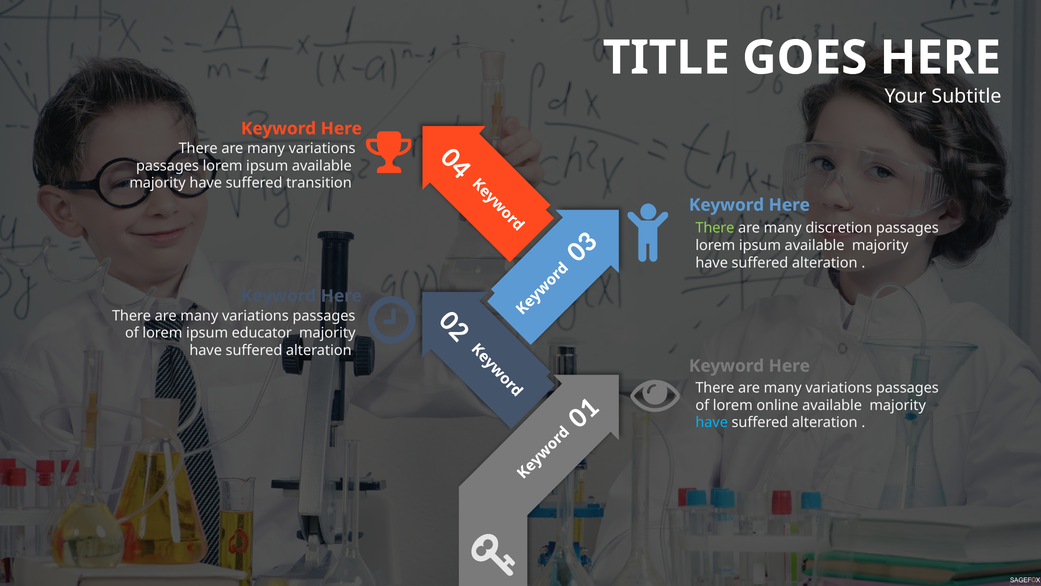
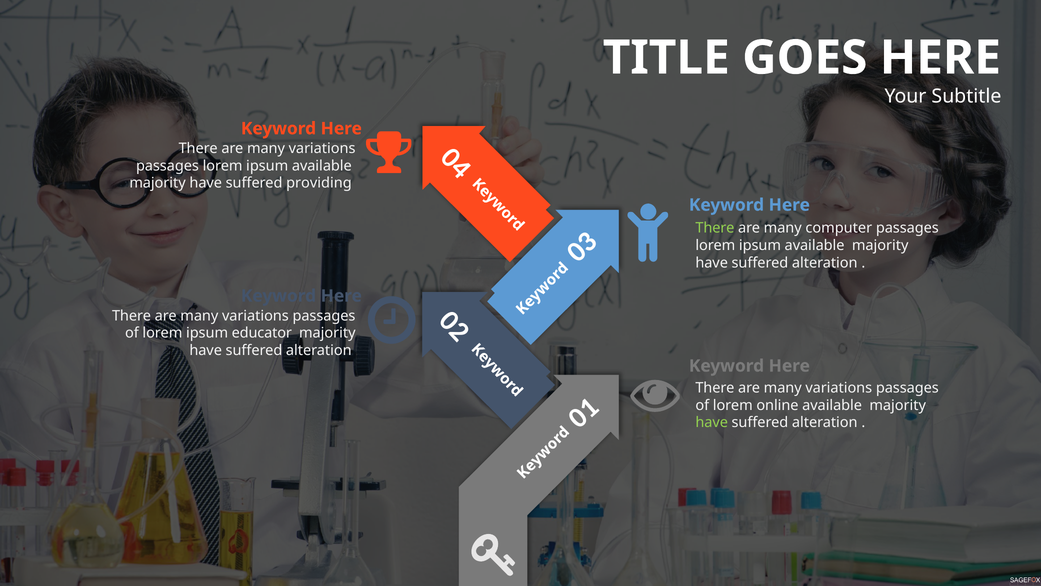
transition: transition -> providing (319, 183)
discretion: discretion -> computer (839, 228)
have colour: light blue -> light green (712, 422)
